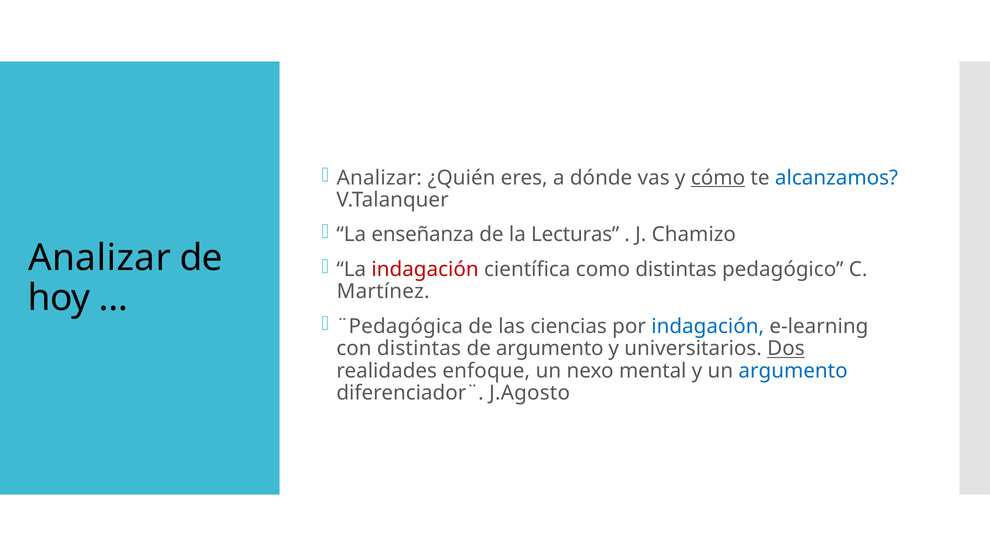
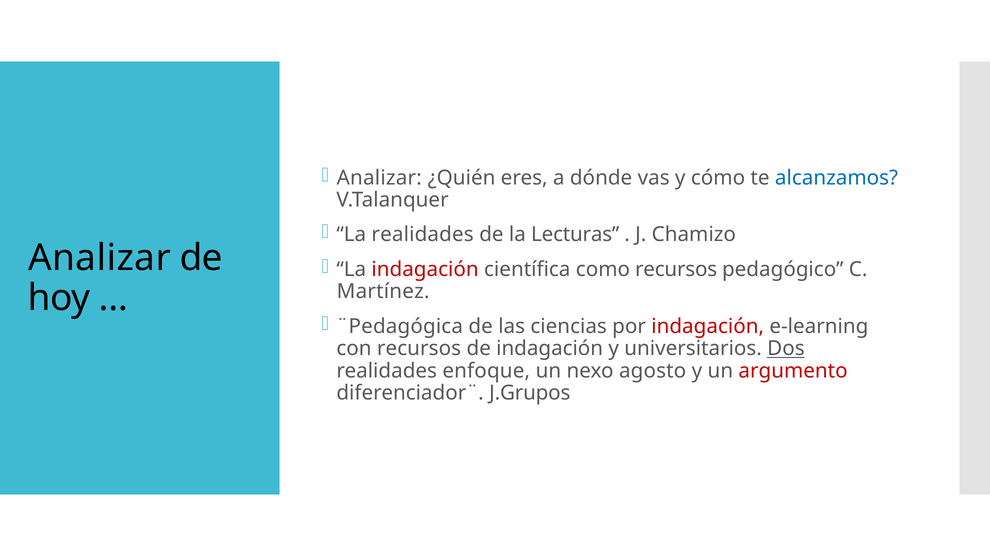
cómo underline: present -> none (718, 178)
La enseñanza: enseñanza -> realidades (423, 235)
como distintas: distintas -> recursos (676, 269)
indagación colour: blue -> red (708, 326)
con distintas: distintas -> recursos (419, 348)
de argumento: argumento -> indagación (550, 348)
mental: mental -> agosto (653, 371)
argumento colour: blue -> red (793, 371)
J.Agosto: J.Agosto -> J.Grupos (530, 393)
